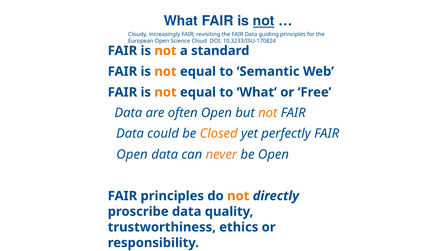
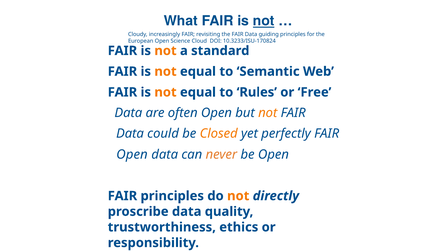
to What: What -> Rules (257, 92)
